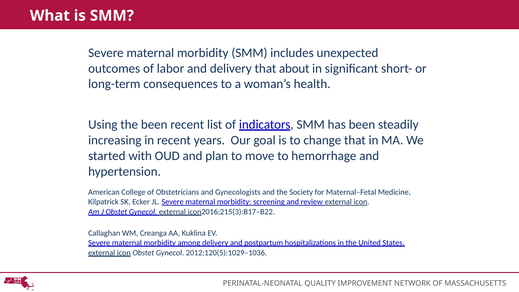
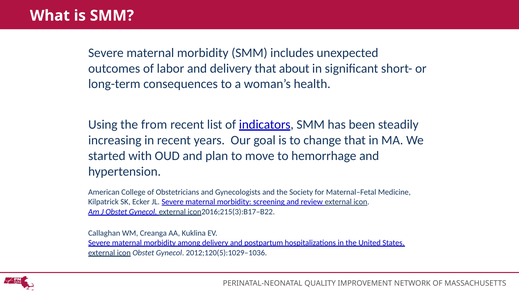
the been: been -> from (154, 124)
